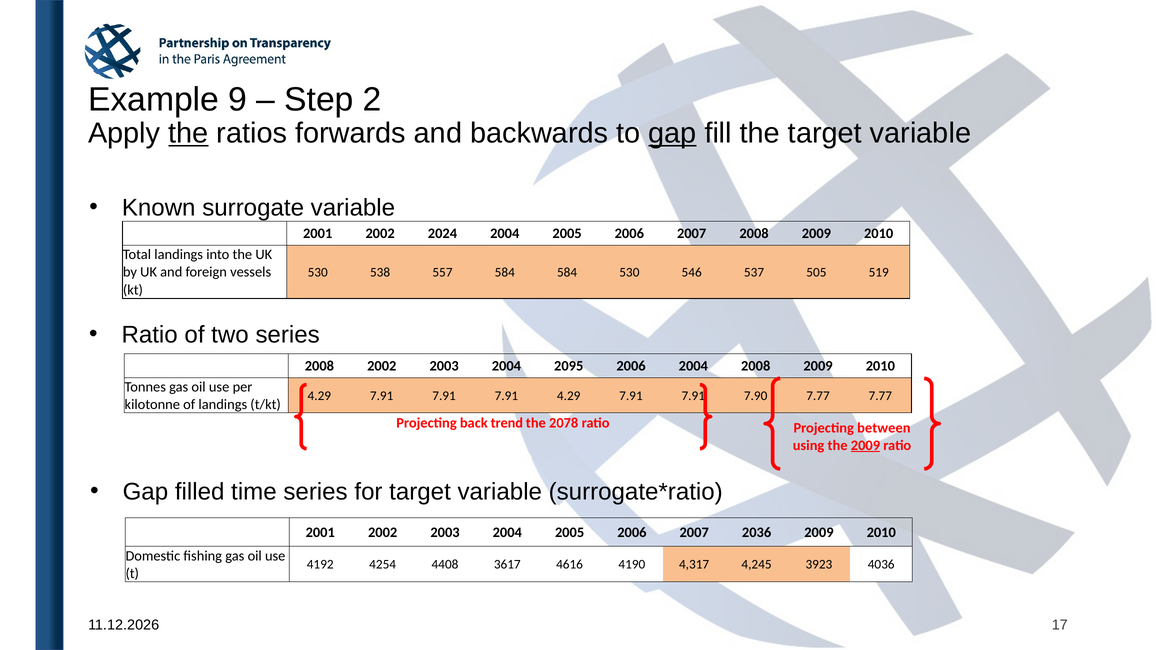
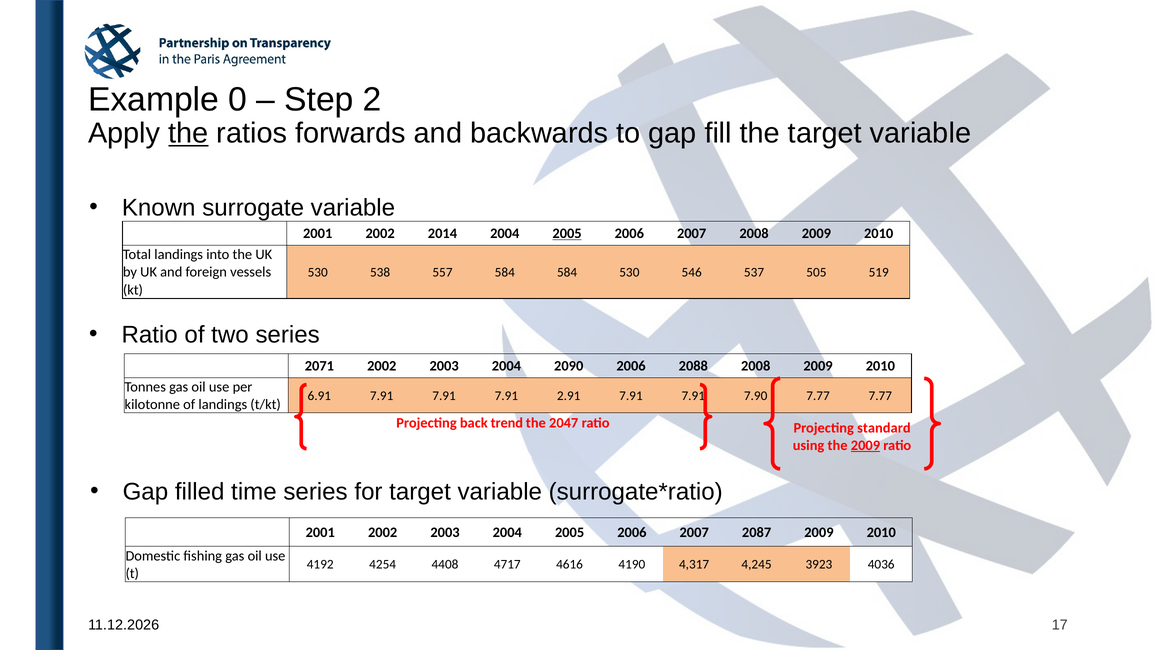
9: 9 -> 0 (238, 99)
gap underline: present -> none (672, 133)
2024: 2024 -> 2014 (442, 234)
2005 underline: none -> present (567, 234)
2008: 2008 -> 2071 (319, 366)
2095: 2095 -> 2090 (569, 366)
2006 2004: 2004 -> 2088 (693, 366)
4.29: 4.29 -> 6.91 (319, 396)
7.91 4.29: 4.29 -> 2.91 (569, 396)
2078: 2078 -> 2047 (564, 423)
between: between -> standard (884, 428)
2036: 2036 -> 2087 (757, 533)
3617: 3617 -> 4717 (507, 565)
